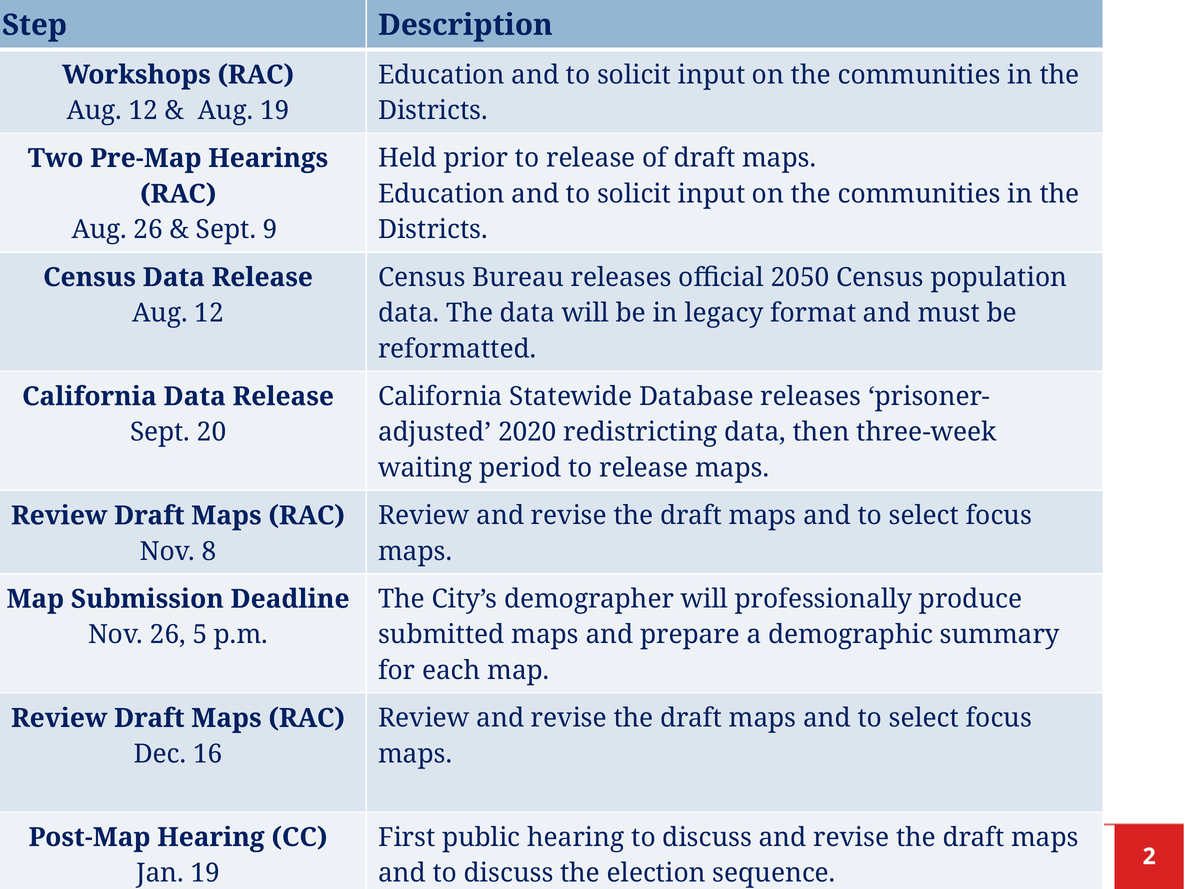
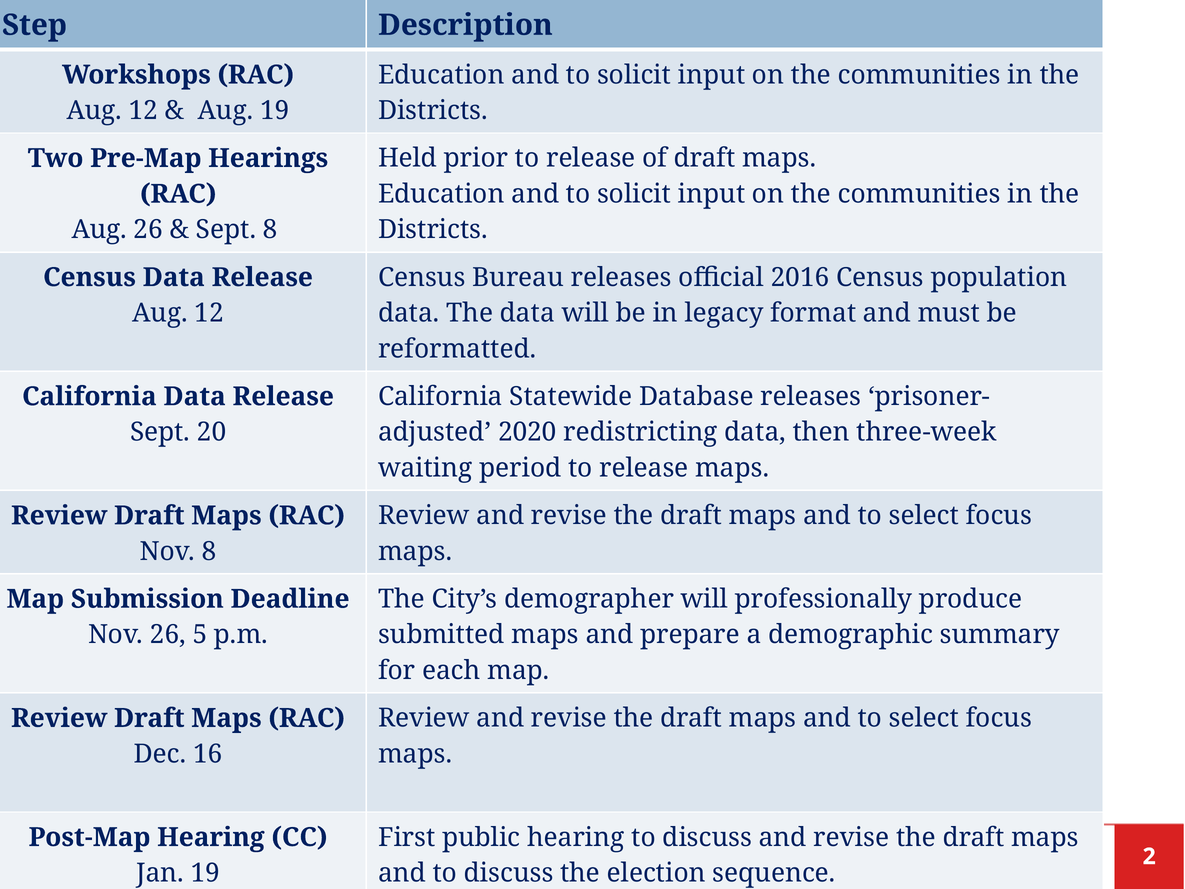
Sept 9: 9 -> 8 (270, 230)
2050: 2050 -> 2016 (800, 277)
